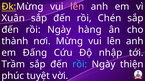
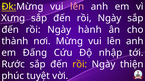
Xuân: Xuân -> Xưng (13, 18)
Chén: Chén -> Ngày (110, 18)
hàng: hàng -> hành (90, 30)
Trầm: Trầm -> Rước (13, 65)
rồi colour: light blue -> yellow (80, 65)
